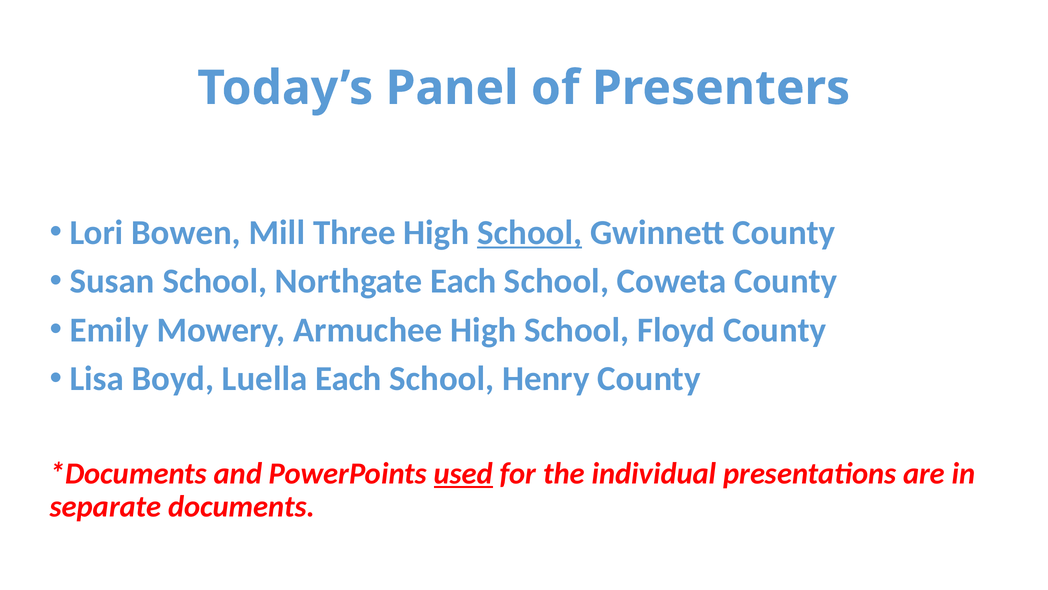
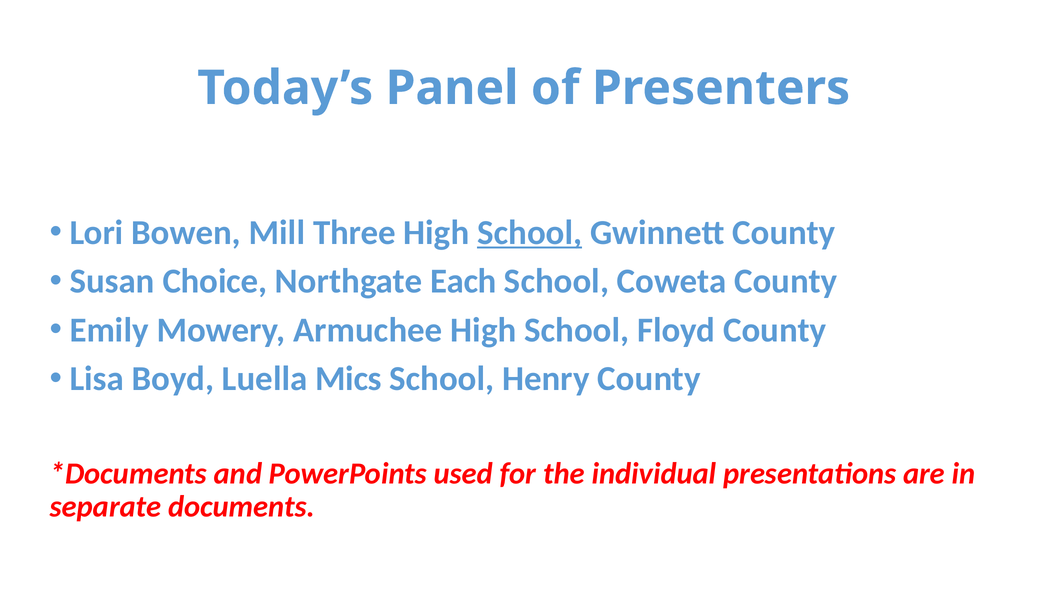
Susan School: School -> Choice (215, 281)
Luella Each: Each -> Mics (348, 378)
used underline: present -> none (463, 473)
